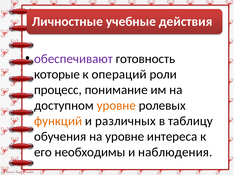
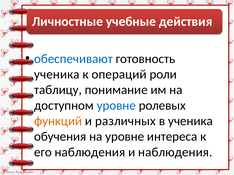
обеспечивают colour: purple -> blue (73, 59)
которые: которые -> ученика (57, 75)
процесс: процесс -> таблицу (58, 90)
уровне colour: orange -> blue (116, 106)
в таблицу: таблицу -> ученика (190, 121)
его необходимы: необходимы -> наблюдения (90, 152)
